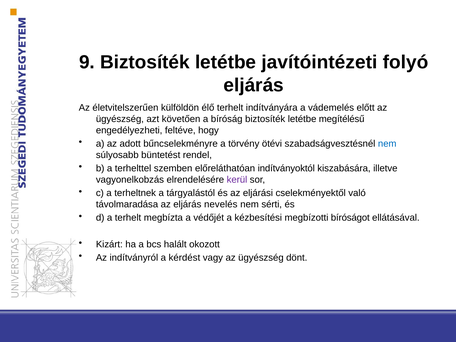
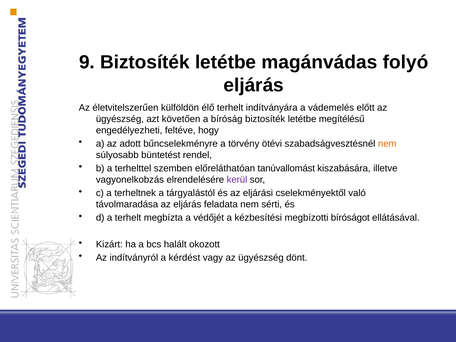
javítóintézeti: javítóintézeti -> magánvádas (320, 62)
nem colour: blue -> orange (387, 144)
indítványoktól: indítványoktól -> tanúvallomást (286, 168)
nevelés: nevelés -> feladata (221, 204)
